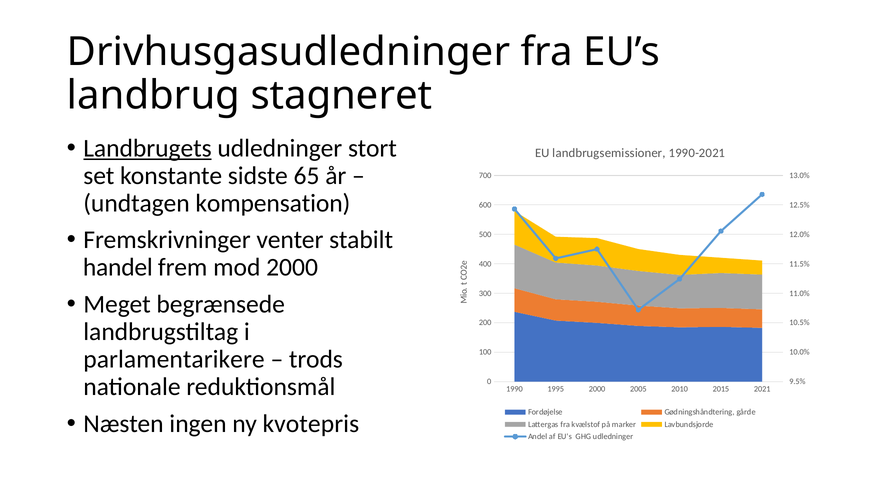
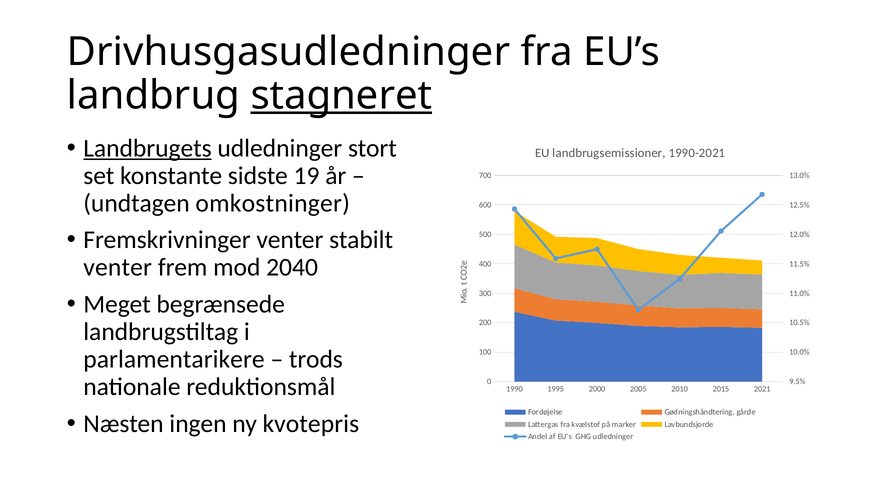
stagneret underline: none -> present (341, 95)
65: 65 -> 19 (307, 176)
kompensation: kompensation -> omkostninger (273, 203)
handel: handel -> venter (118, 268)
mod 2000: 2000 -> 2040 (292, 268)
